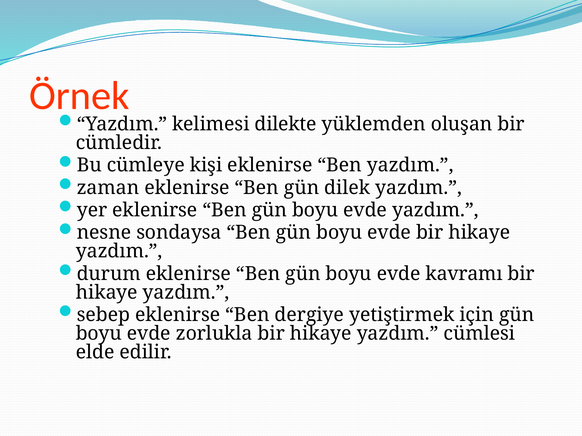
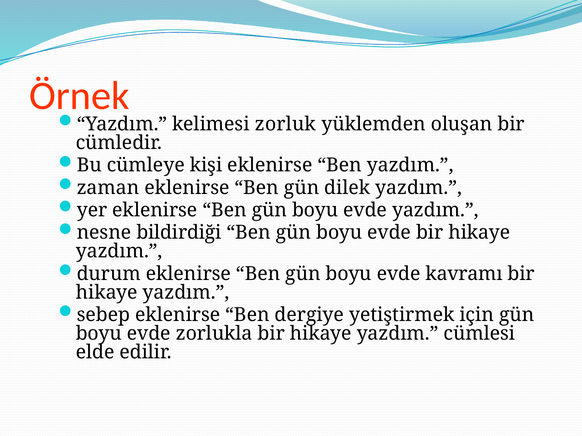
dilekte: dilekte -> zorluk (285, 124)
sondaysa: sondaysa -> bildirdiği (179, 233)
